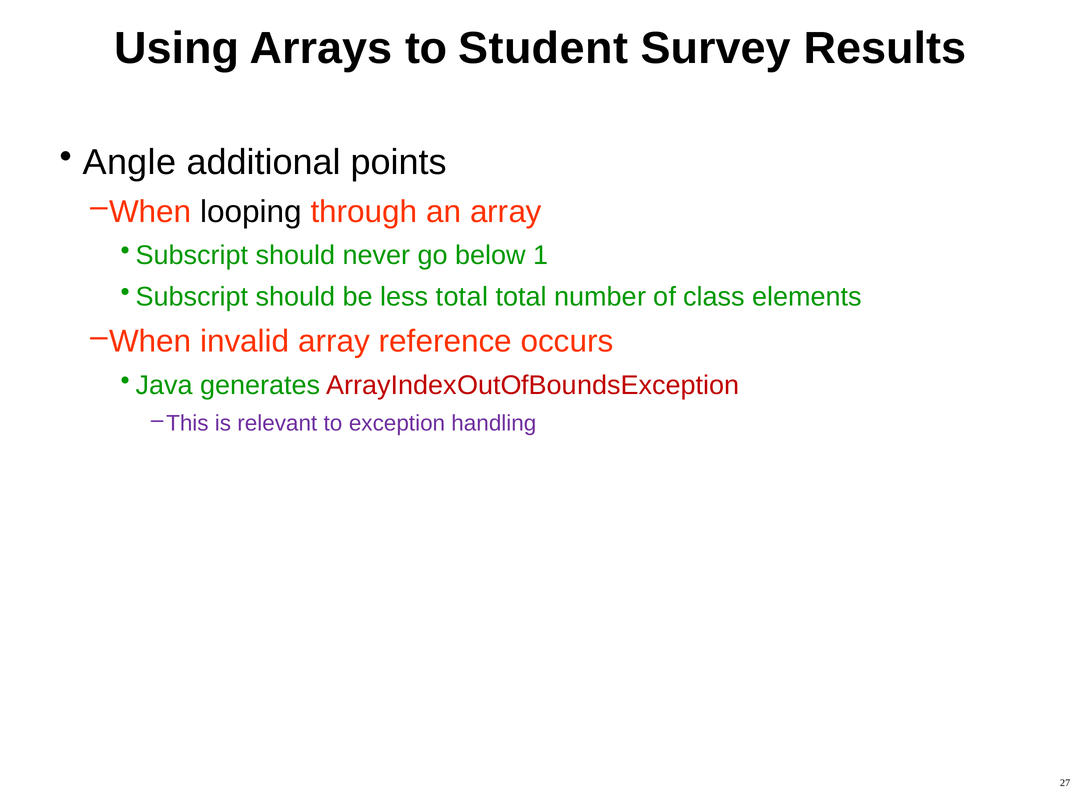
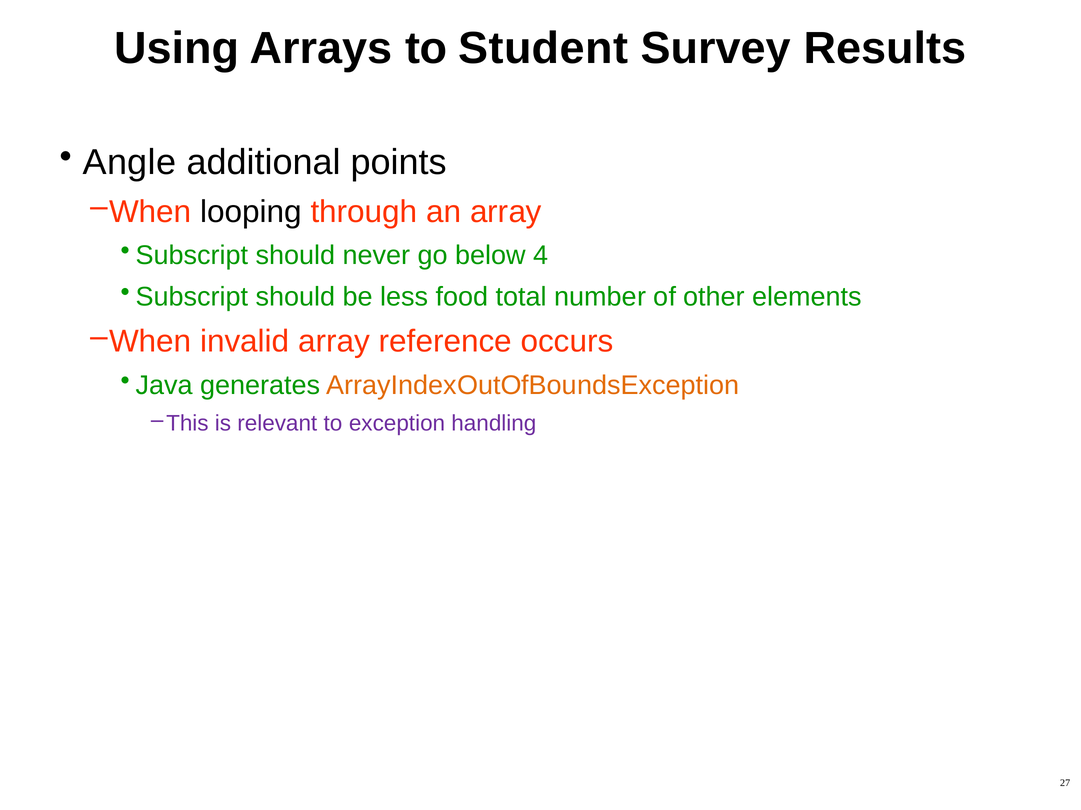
1: 1 -> 4 (541, 256)
less total: total -> food (462, 297)
class: class -> other (714, 297)
ArrayIndexOutOfBoundsException colour: red -> orange (533, 385)
